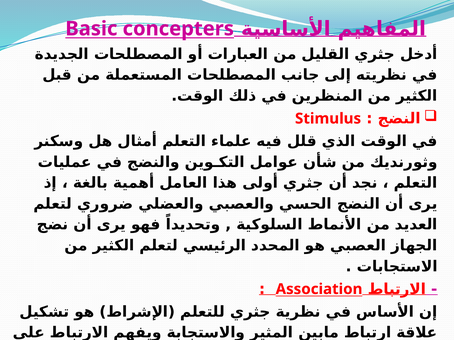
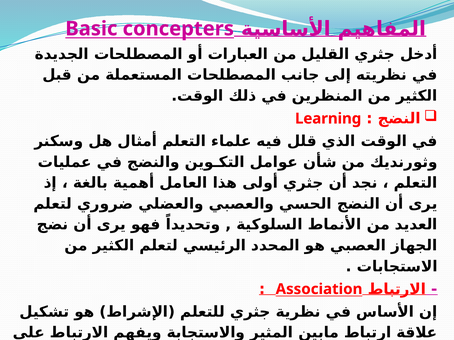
Stimulus: Stimulus -> Learning (328, 119)
